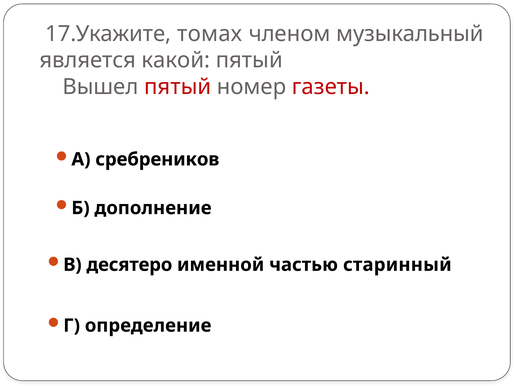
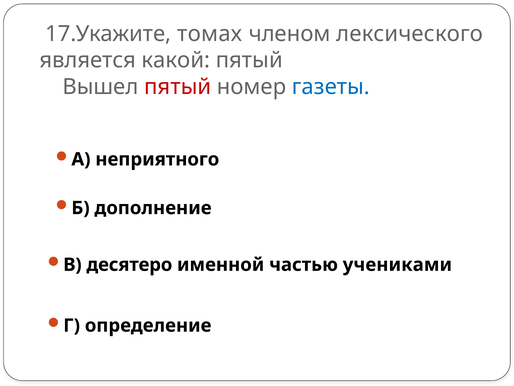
музыкальный: музыкальный -> лексического (410, 34)
газеты colour: red -> blue (331, 87)
сребреников: сребреников -> неприятного (157, 159)
старинный: старинный -> учениками (397, 264)
